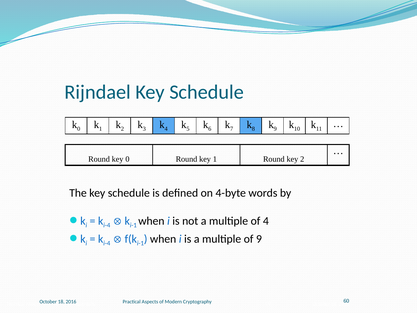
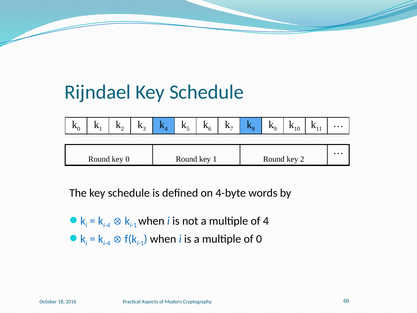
of 9: 9 -> 0 (259, 239)
